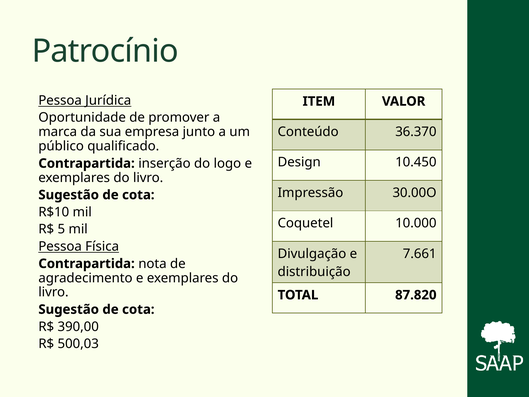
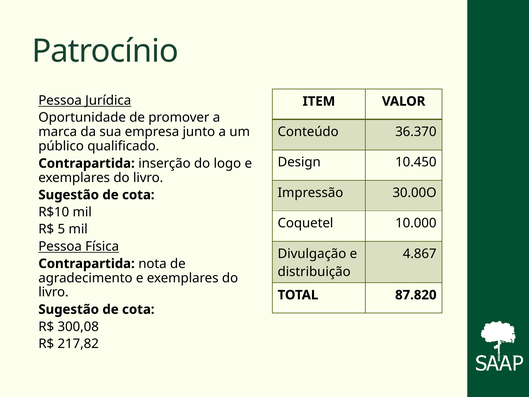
7.661: 7.661 -> 4.867 (420, 254)
390,00: 390,00 -> 300,08 (78, 326)
500,03: 500,03 -> 217,82 (78, 344)
